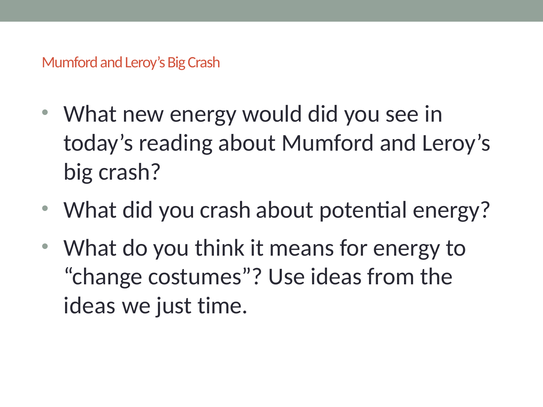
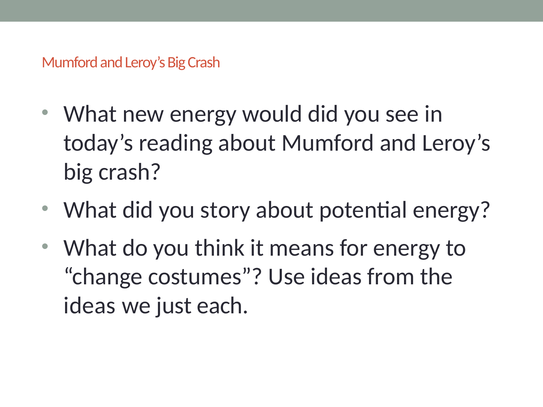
you crash: crash -> story (225, 210)
time: time -> each (223, 306)
